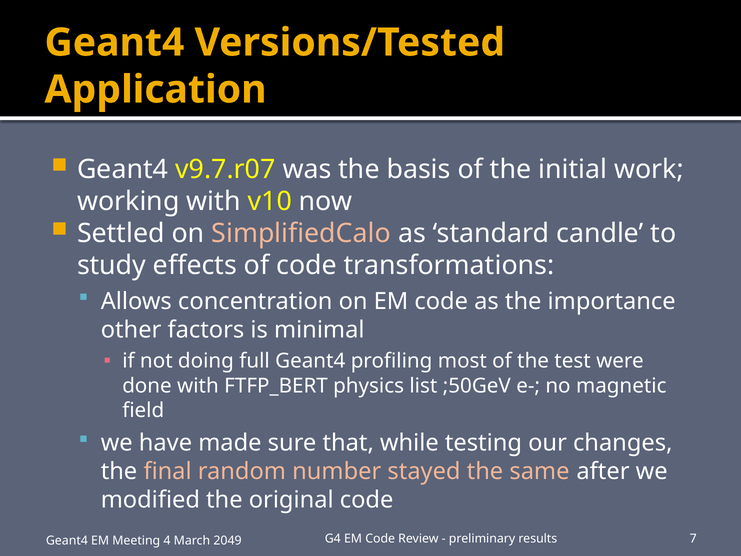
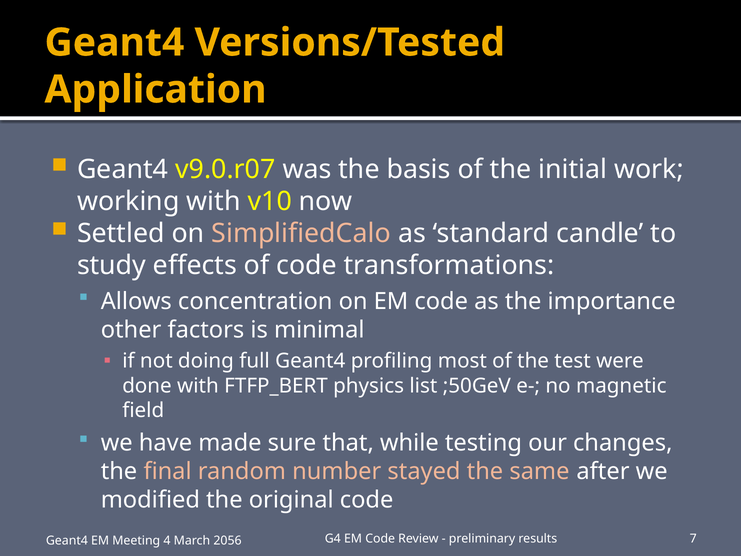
v9.7.r07: v9.7.r07 -> v9.0.r07 (225, 169)
2049: 2049 -> 2056 (228, 541)
